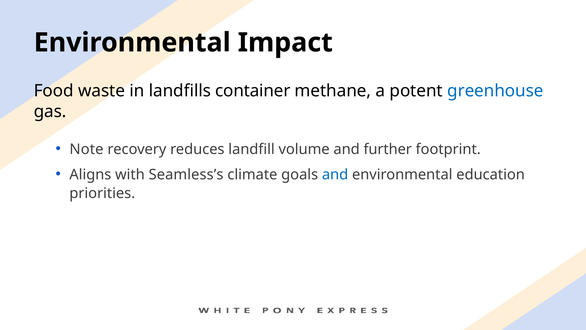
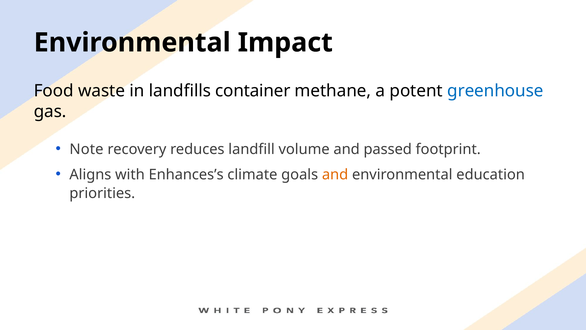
further: further -> passed (388, 149)
Seamless’s: Seamless’s -> Enhances’s (186, 174)
and colour: blue -> orange (335, 174)
